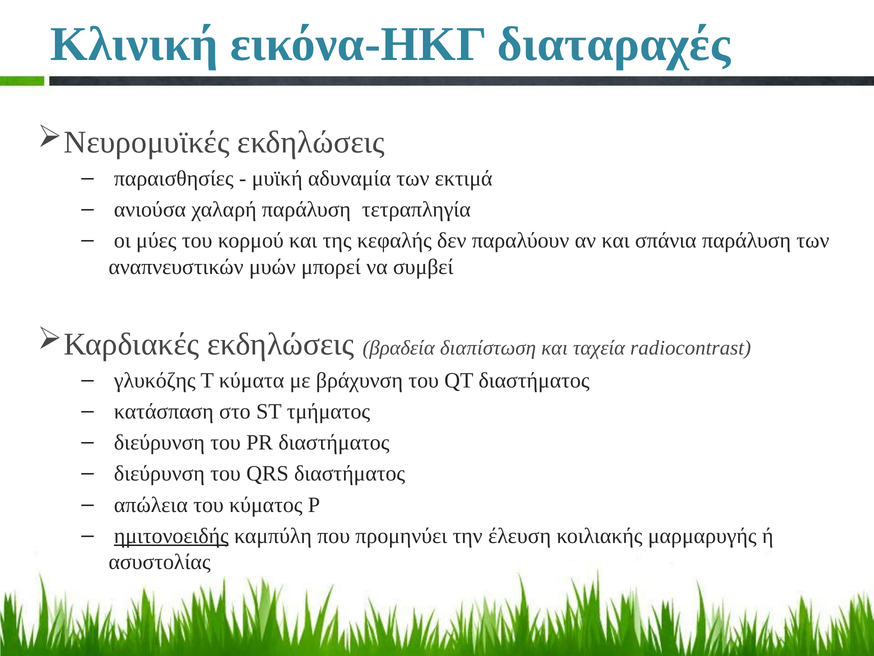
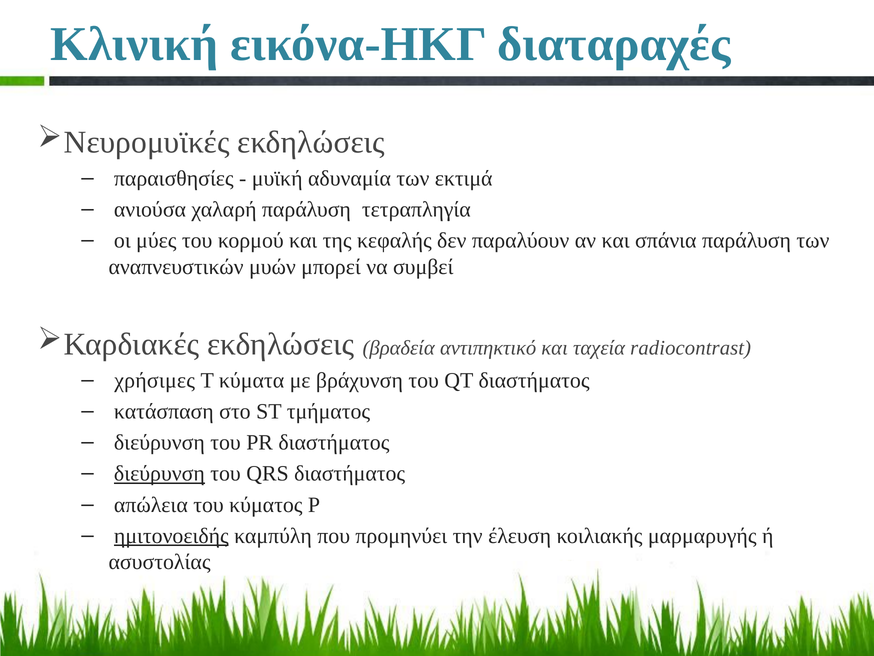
διαπίστωση: διαπίστωση -> αντιπηκτικό (488, 348)
γλυκόζης: γλυκόζης -> χρήσιμες (155, 380)
διεύρυνση underline: none -> present (159, 473)
